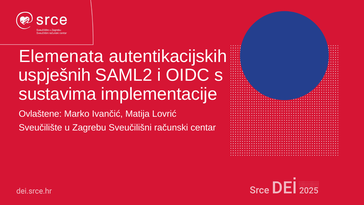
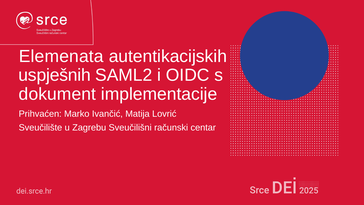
sustavima: sustavima -> dokument (57, 94)
Ovlaštene: Ovlaštene -> Prihvaćen (40, 114)
